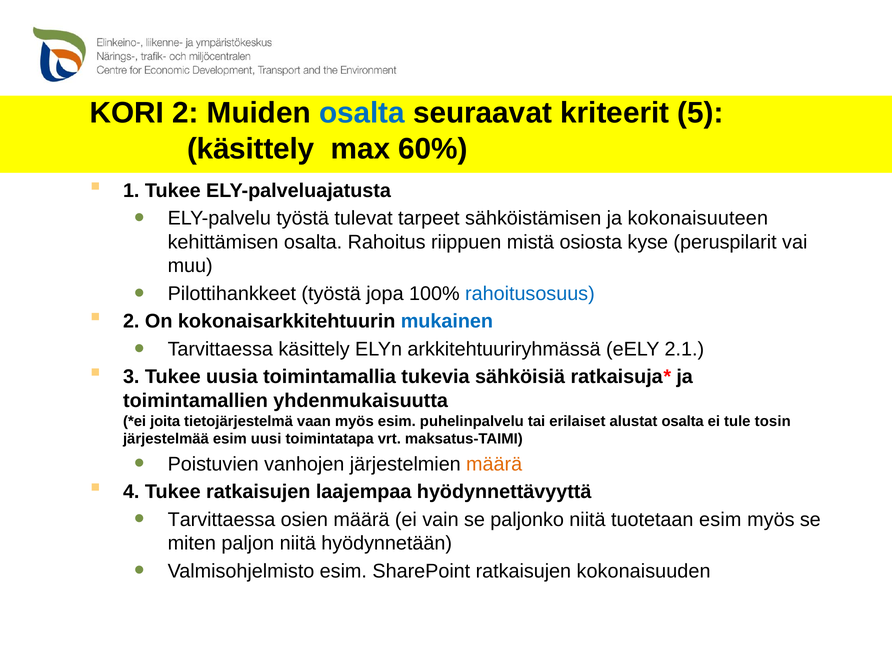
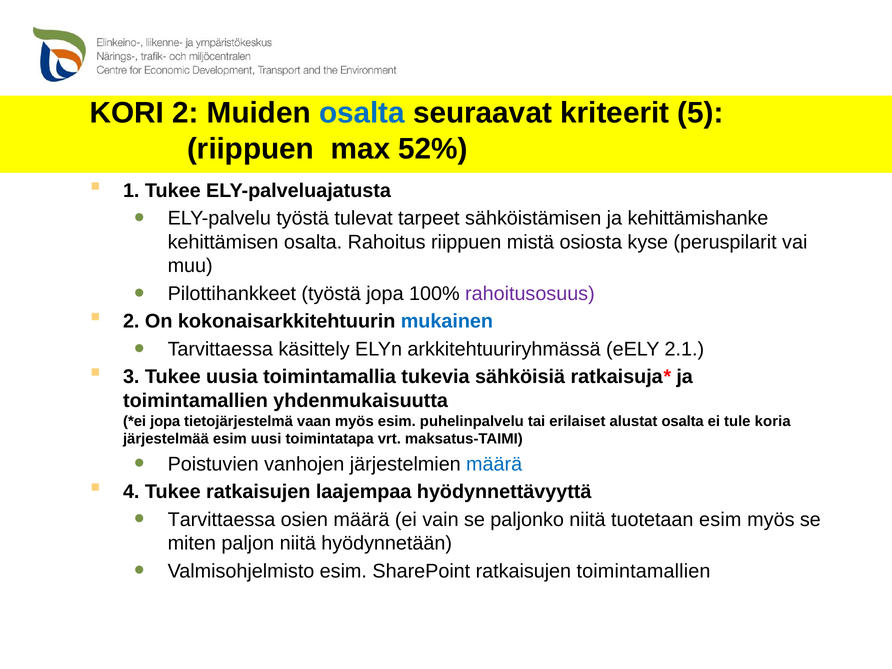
käsittely: käsittely -> riippuen (251, 149)
60%: 60% -> 52% (433, 149)
kokonaisuuteen: kokonaisuuteen -> kehittämishanke (698, 218)
rahoitusosuus colour: blue -> purple (530, 294)
joita: joita -> jopa (165, 421)
tosin: tosin -> koria (773, 421)
määrä colour: orange -> blue (494, 464)
ratkaisujen kokonaisuuden: kokonaisuuden -> toimintamallien (644, 571)
